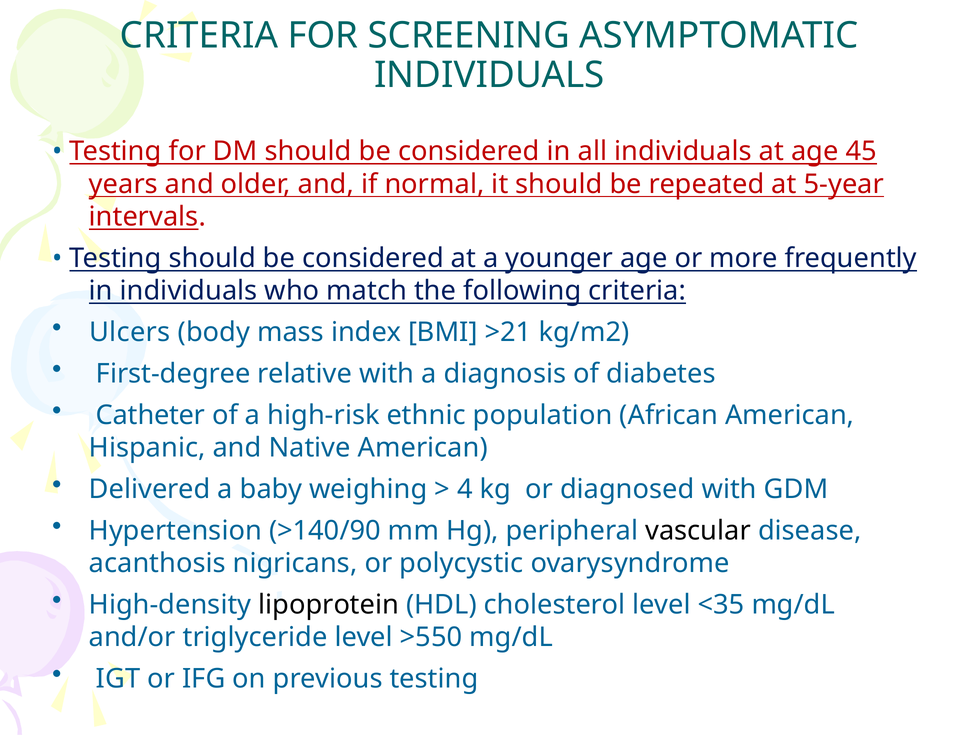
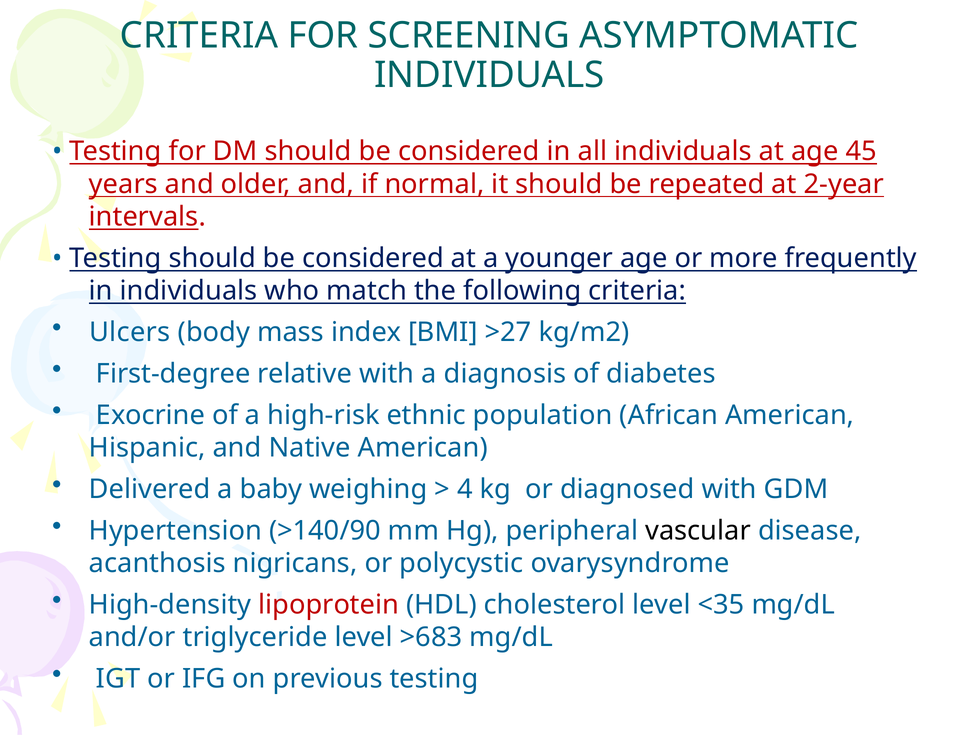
5-year: 5-year -> 2-year (844, 184)
>21: >21 -> >27 (508, 332)
Catheter: Catheter -> Exocrine (150, 415)
lipoprotein colour: black -> red (329, 605)
>550: >550 -> >683 (431, 637)
